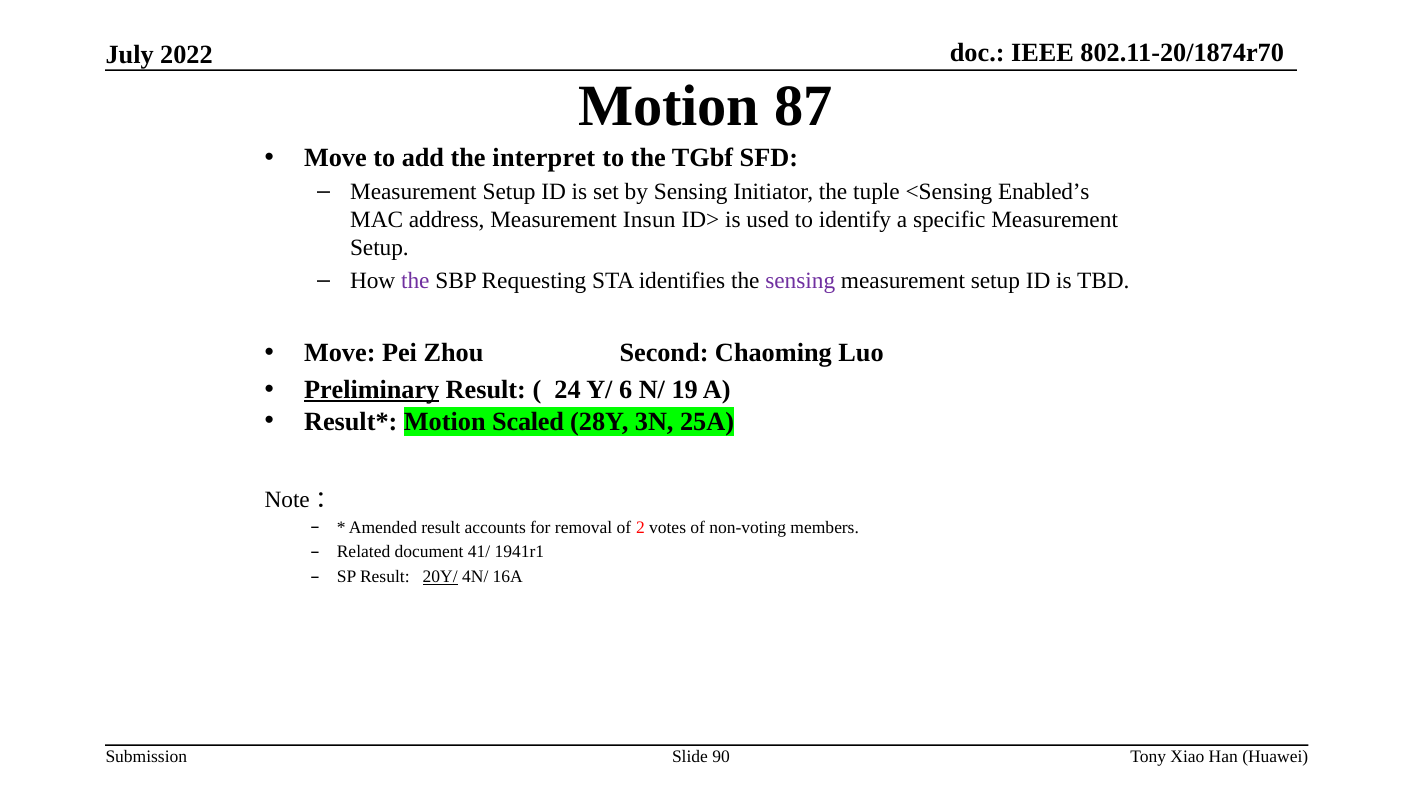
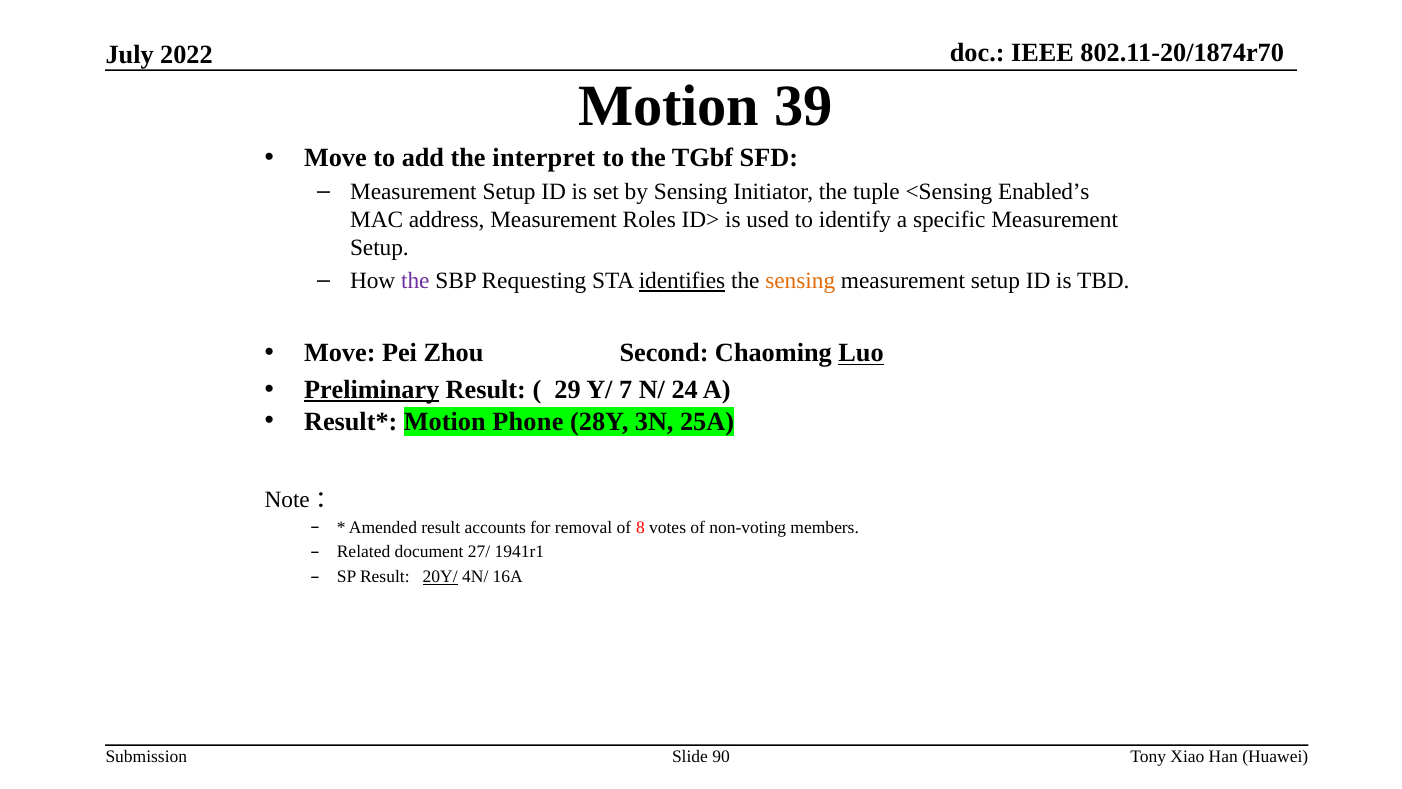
87: 87 -> 39 (803, 106)
Insun: Insun -> Roles (649, 220)
identifies underline: none -> present (682, 281)
sensing colour: purple -> orange (800, 281)
Luo underline: none -> present (861, 353)
24: 24 -> 29 (568, 390)
6: 6 -> 7 (626, 390)
19: 19 -> 24 (685, 390)
Scaled: Scaled -> Phone (528, 421)
2: 2 -> 8 (640, 527)
41/: 41/ -> 27/ (479, 552)
